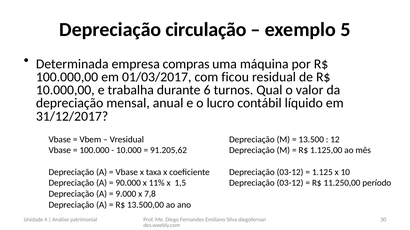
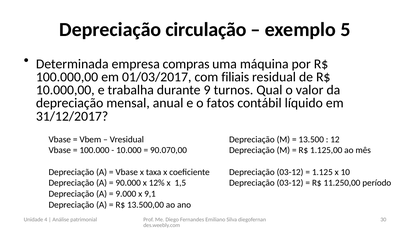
ficou: ficou -> filiais (235, 77)
6: 6 -> 9 (207, 90)
lucro: lucro -> fatos (220, 103)
91.205,62: 91.205,62 -> 90.070,00 (169, 151)
11%: 11% -> 12% (157, 183)
7,8: 7,8 -> 9,1 (150, 194)
